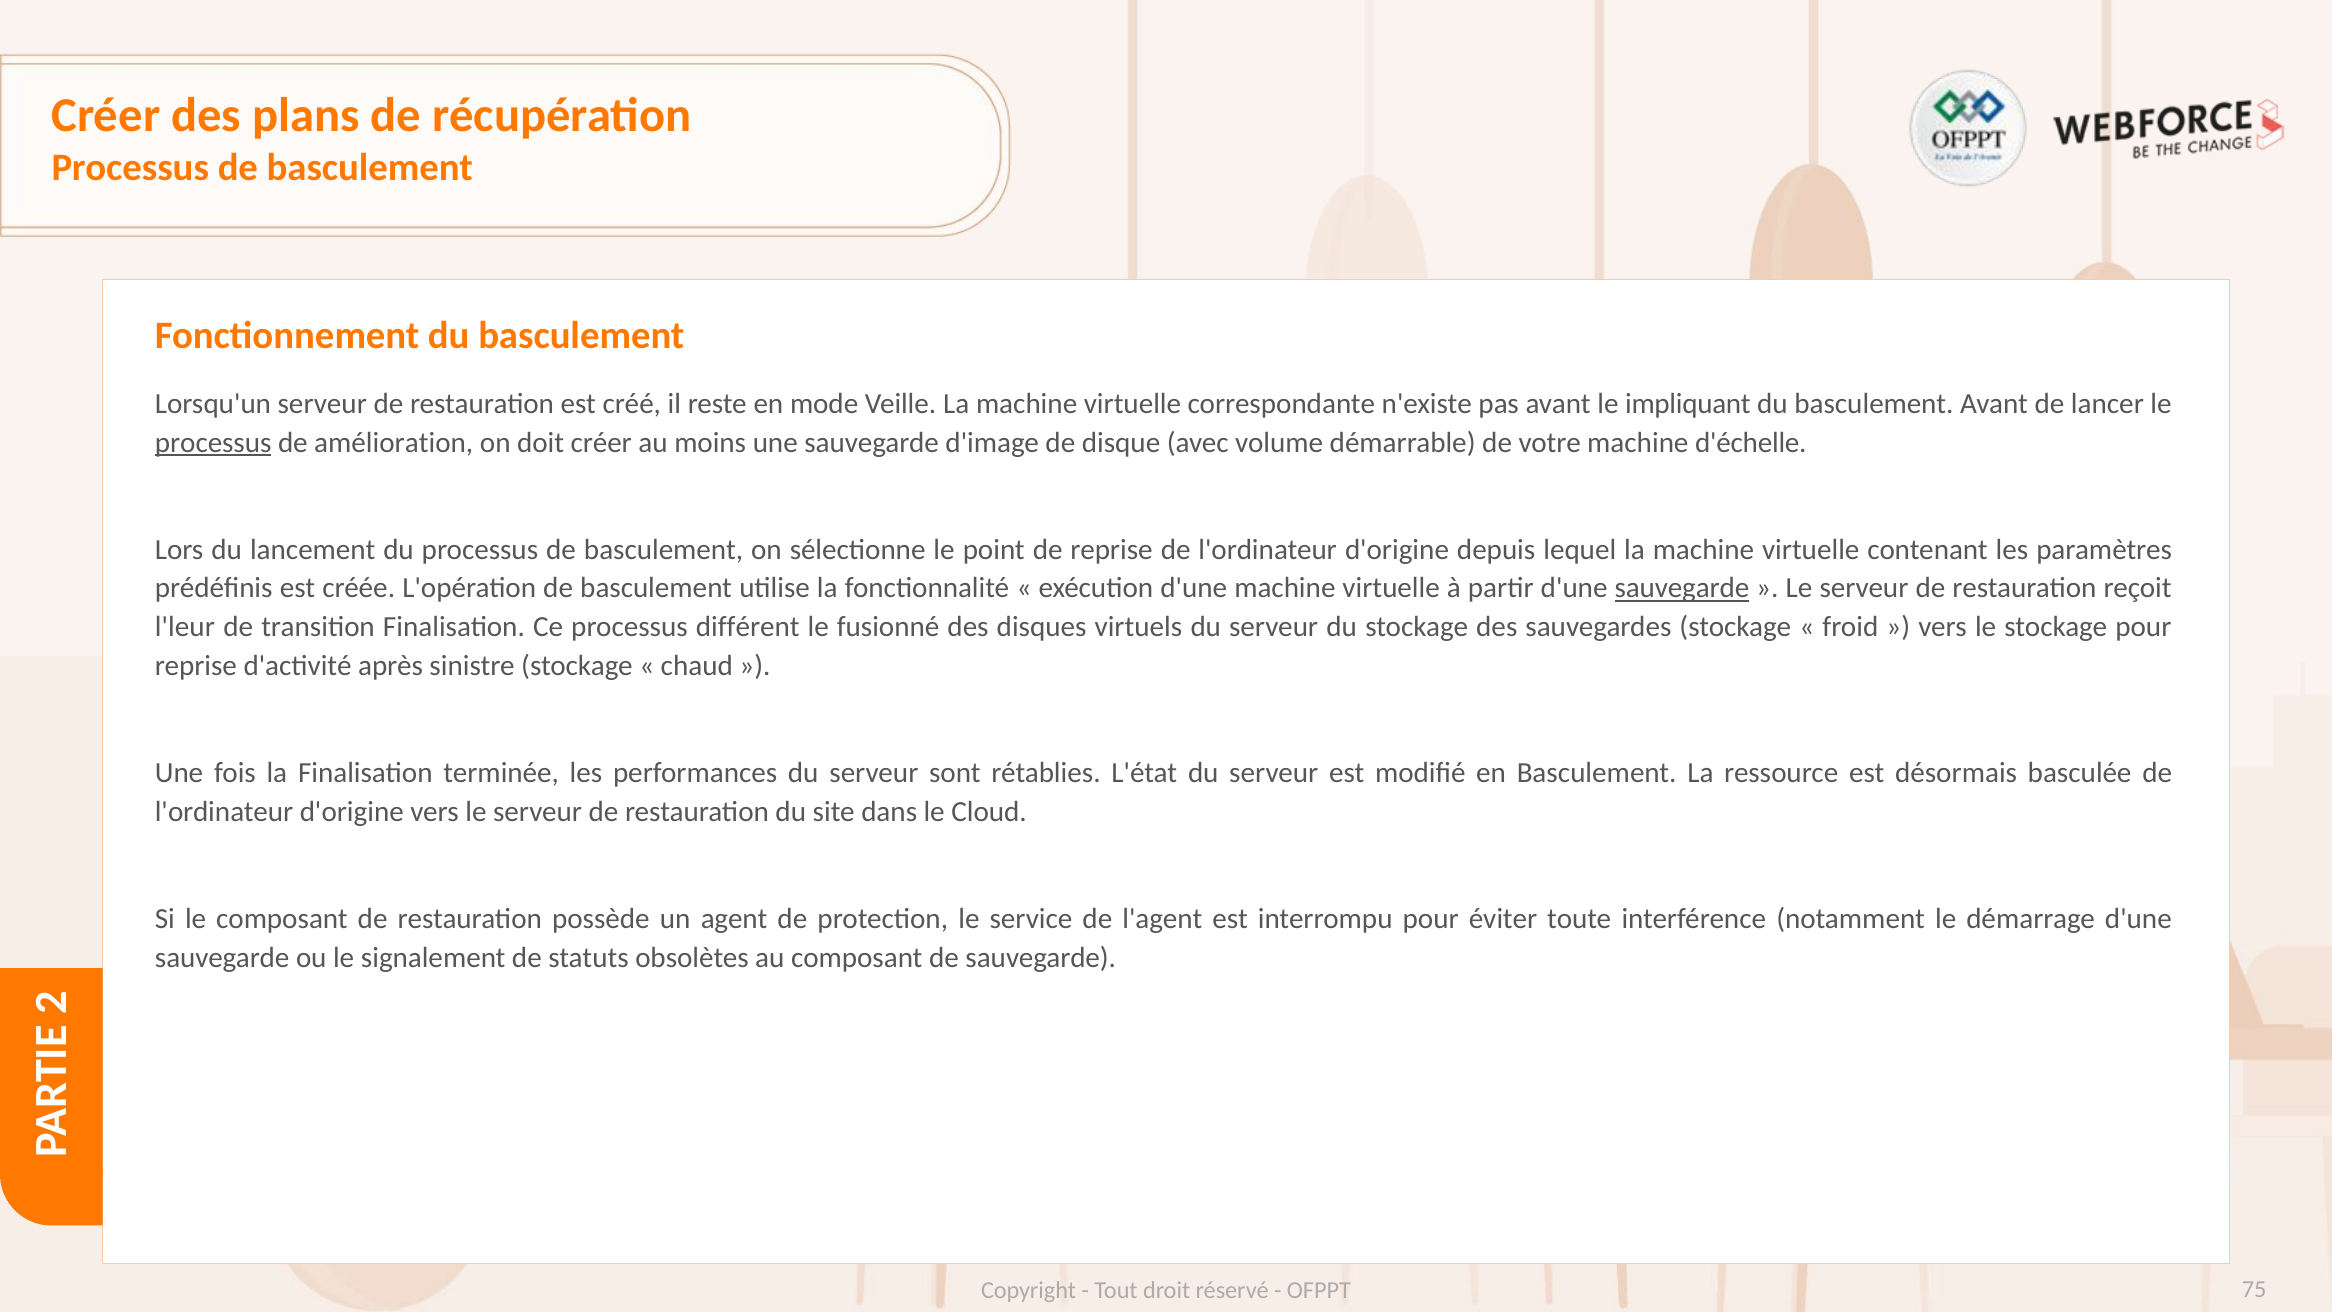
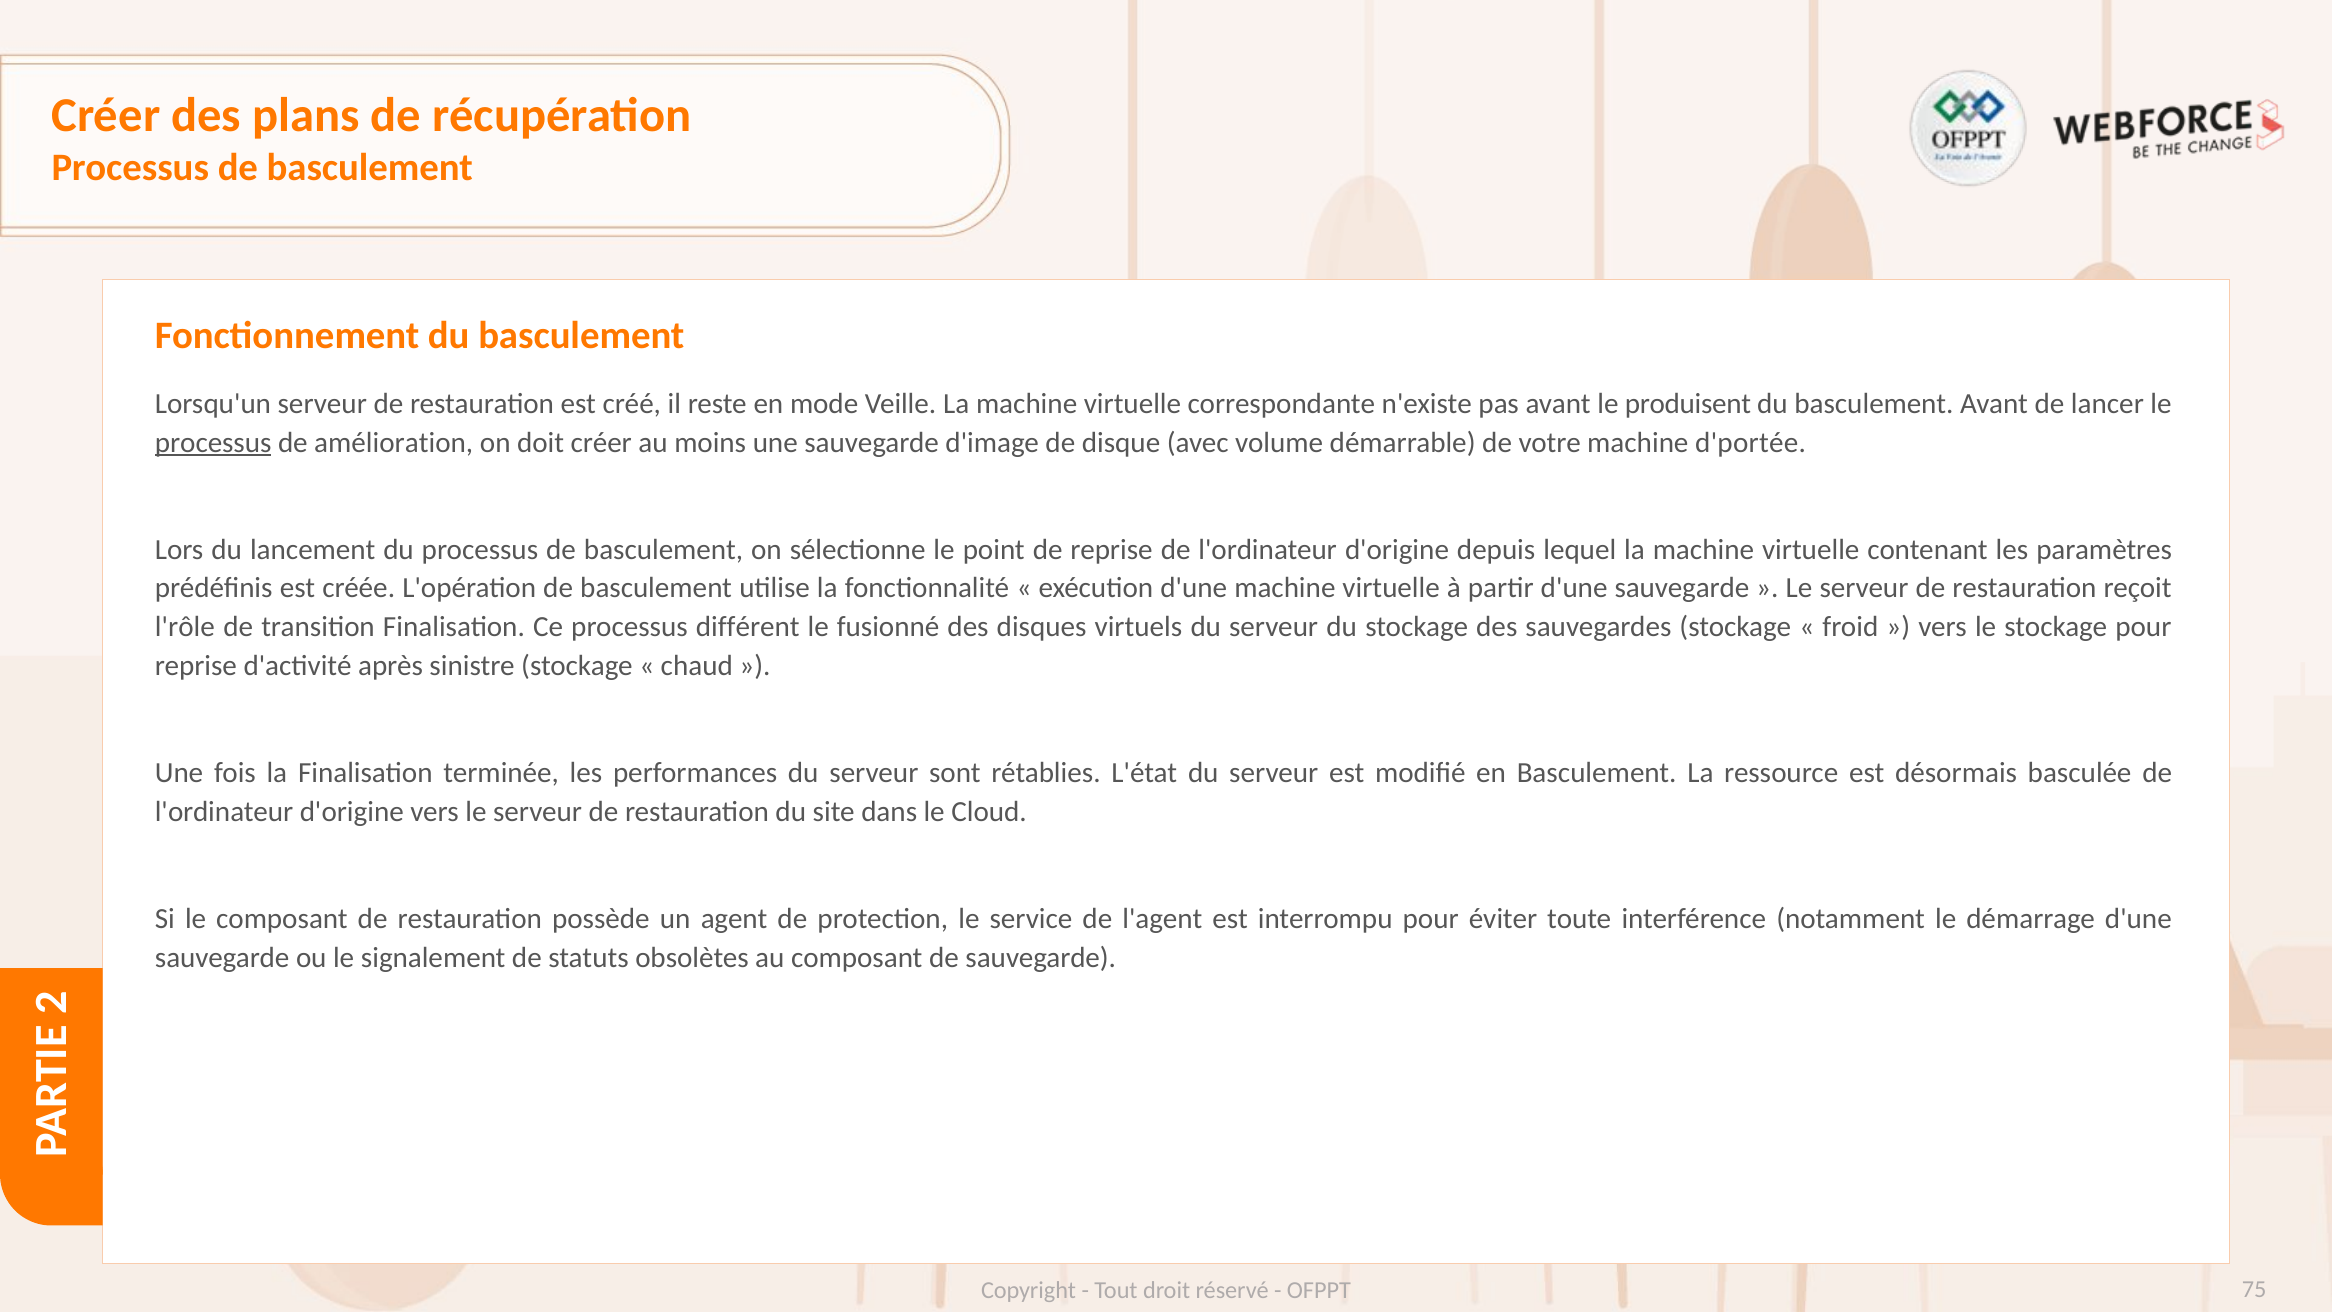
impliquant: impliquant -> produisent (1688, 404)
d'échelle: d'échelle -> d'portée (1751, 442)
sauvegarde underline: present -> none (1682, 588)
l'leur: l'leur -> l'rôle (185, 627)
